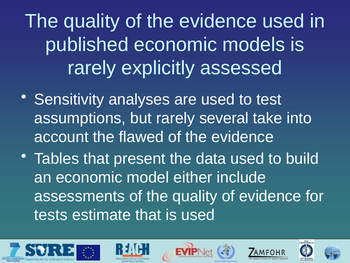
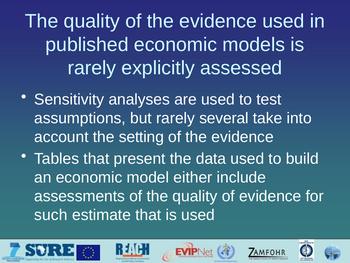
flawed: flawed -> setting (141, 137)
tests: tests -> such (51, 214)
